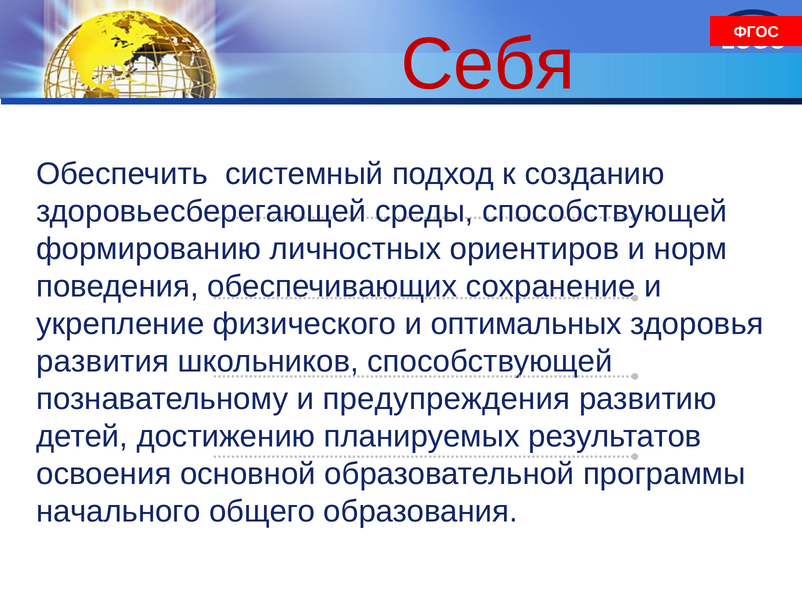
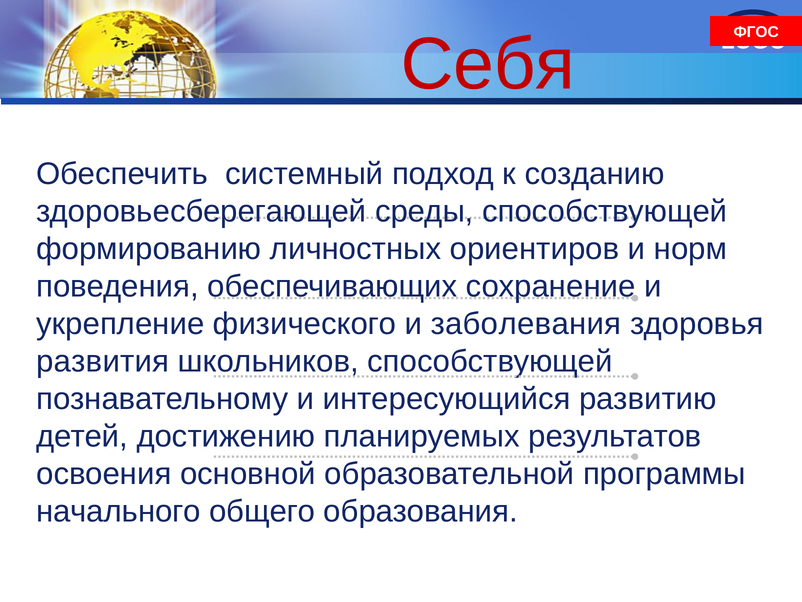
оптимальных: оптимальных -> заболевания (526, 324)
предупреждения: предупреждения -> интересующийся (447, 399)
